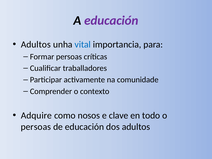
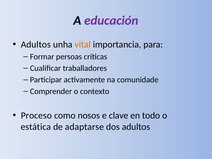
vital colour: blue -> orange (83, 44)
Adquire: Adquire -> Proceso (36, 115)
persoas: persoas -> estática (36, 127)
de educación: educación -> adaptarse (84, 127)
